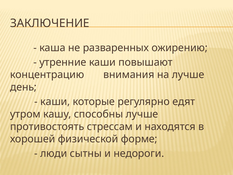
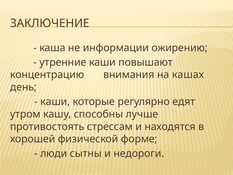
разваренных: разваренных -> информации (116, 48)
на лучше: лучше -> кашах (188, 75)
